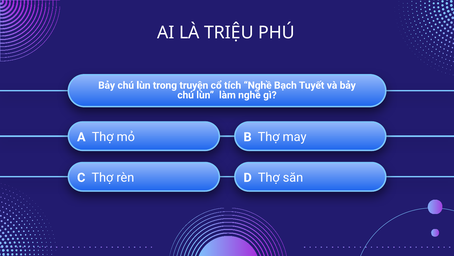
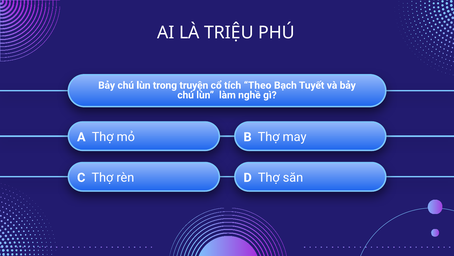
tích Nghề: Nghề -> Theo (258, 85)
